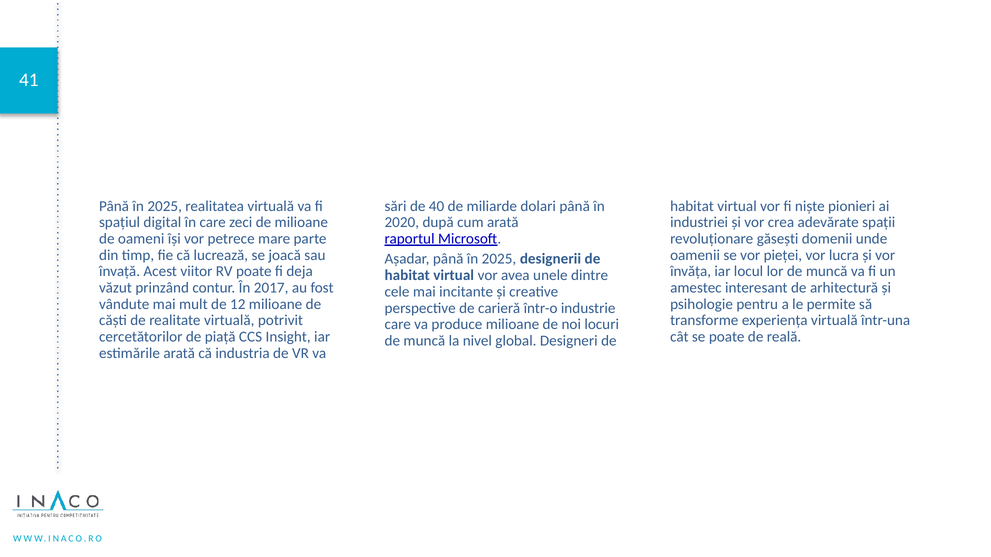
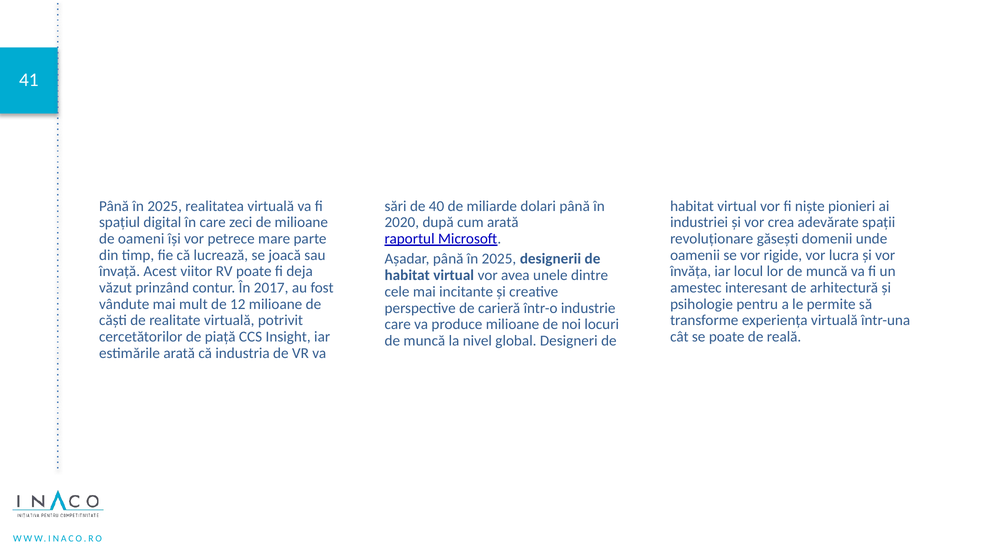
pieței: pieței -> rigide (783, 255)
